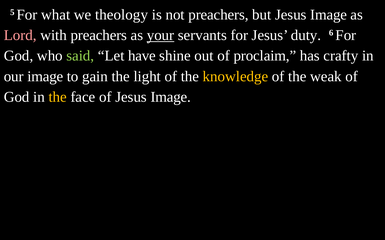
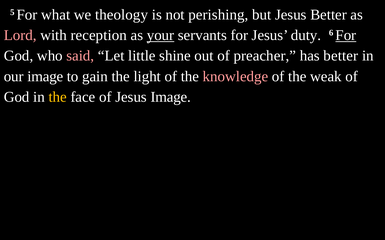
not preachers: preachers -> perishing (218, 15)
but Jesus Image: Image -> Better (329, 15)
with preachers: preachers -> reception (99, 35)
For underline: none -> present (346, 35)
said colour: light green -> pink (80, 56)
have: have -> little (142, 56)
proclaim: proclaim -> preacher (265, 56)
has crafty: crafty -> better (341, 56)
knowledge colour: yellow -> pink (235, 77)
